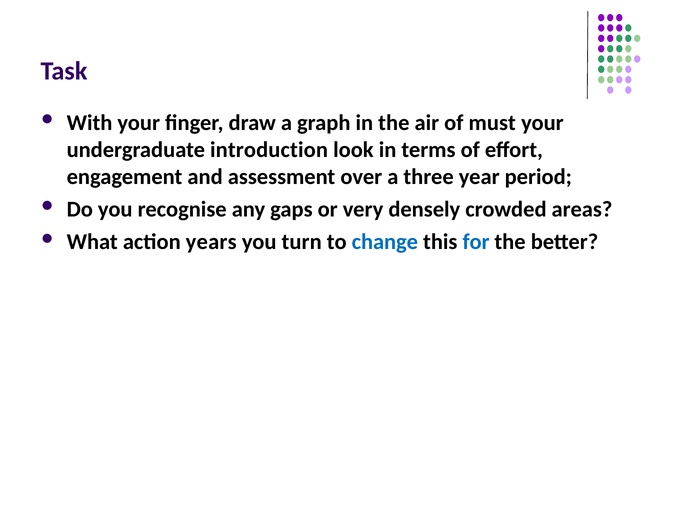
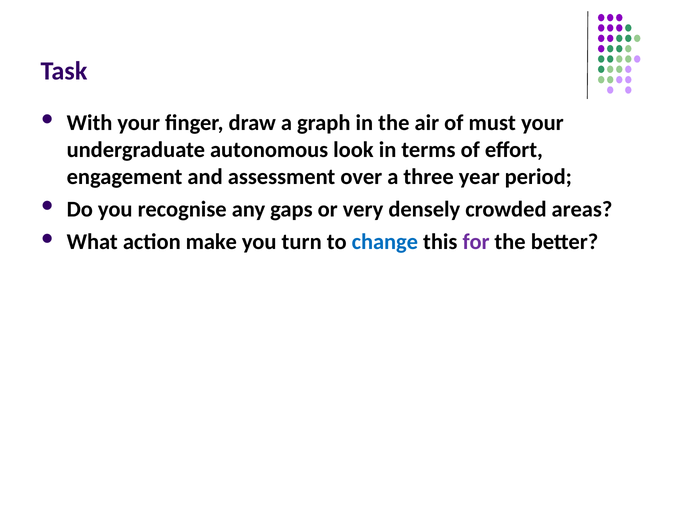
introduction: introduction -> autonomous (269, 150)
years: years -> make (211, 242)
for colour: blue -> purple (476, 242)
